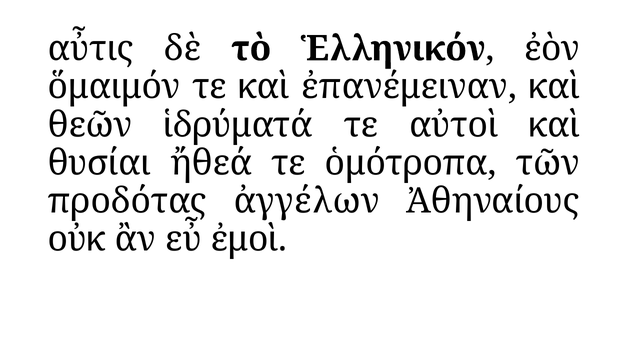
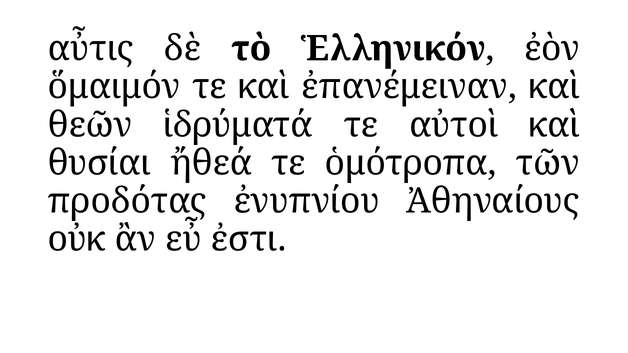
ἀγγέλων: ἀγγέλων -> ἐνυπνίου (307, 201)
ἐμοὶ: ἐμοὶ -> ἐστι (249, 239)
